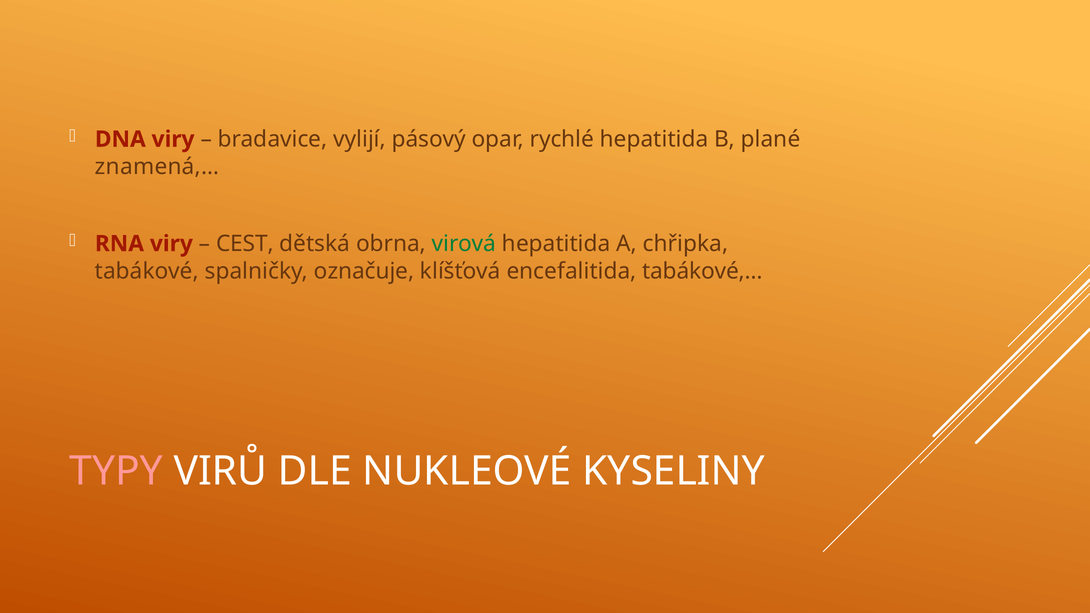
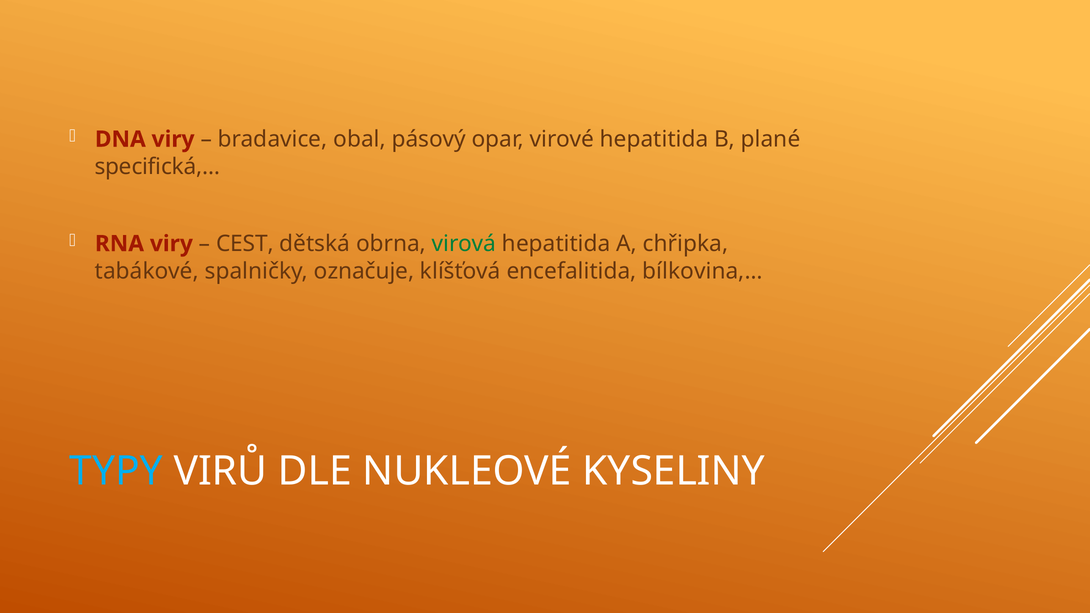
vylijí: vylijí -> obal (360, 139)
rychlé: rychlé -> virové (562, 139)
znamená,…: znamená,… -> specifická,… (157, 167)
tabákové,…: tabákové,… -> bílkovina,… (702, 271)
TYPY colour: pink -> light blue (116, 471)
